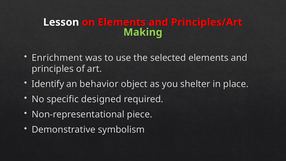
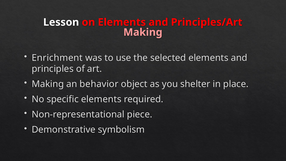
Making colour: light green -> pink (143, 32)
Identify: Identify -> Making (48, 84)
specific designed: designed -> elements (101, 99)
